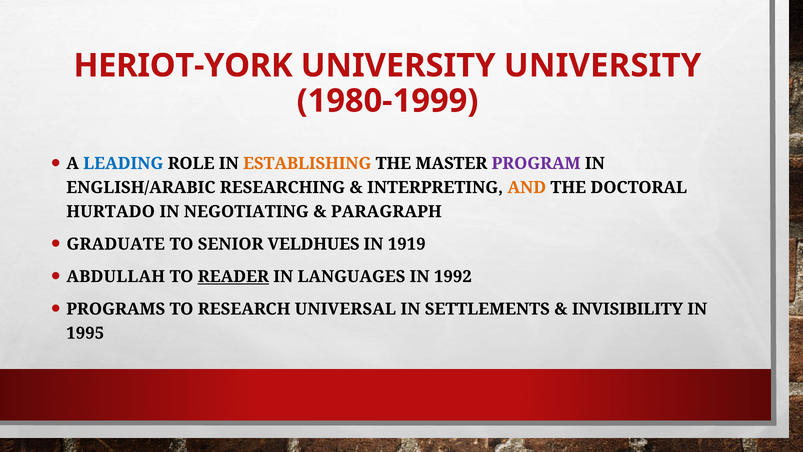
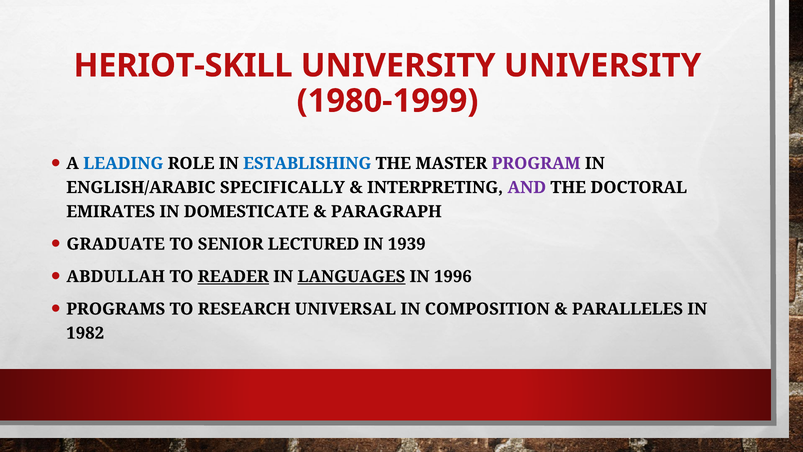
HERIOT-YORK: HERIOT-YORK -> HERIOT-SKILL (183, 66)
ESTABLISHING colour: orange -> blue (307, 163)
RESEARCHING: RESEARCHING -> SPECIFICALLY (282, 187)
AND colour: orange -> purple (527, 187)
HURTADO: HURTADO -> EMIRATES (111, 211)
NEGOTIATING: NEGOTIATING -> DOMESTICATE (246, 211)
VELDHUES: VELDHUES -> LECTURED (314, 244)
1919: 1919 -> 1939 (407, 244)
LANGUAGES underline: none -> present (351, 276)
1992: 1992 -> 1996 (453, 276)
SETTLEMENTS: SETTLEMENTS -> COMPOSITION (487, 309)
INVISIBILITY: INVISIBILITY -> PARALLELES (627, 309)
1995: 1995 -> 1982 (85, 333)
